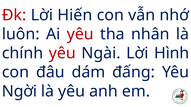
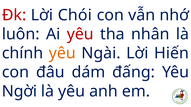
Hiến: Hiến -> Chói (75, 15)
yêu colour: red -> orange (62, 53)
Hình: Hình -> Hiến (172, 53)
